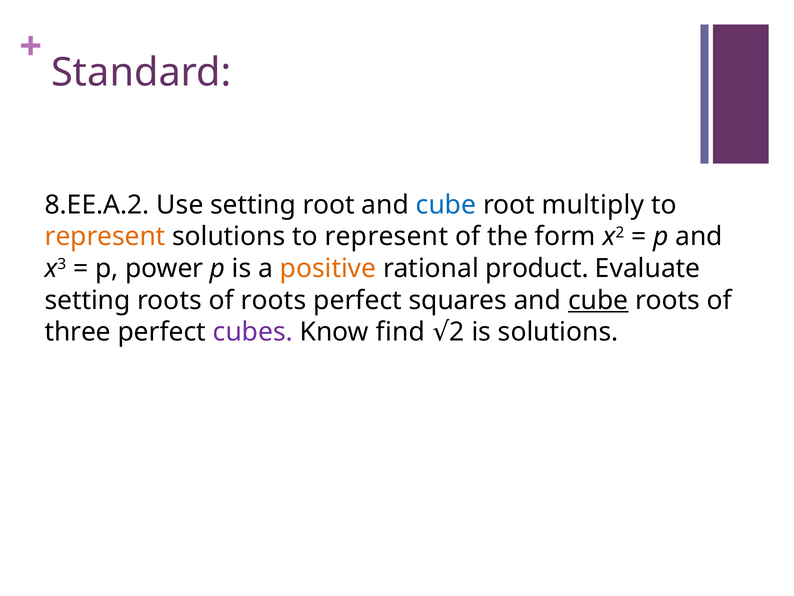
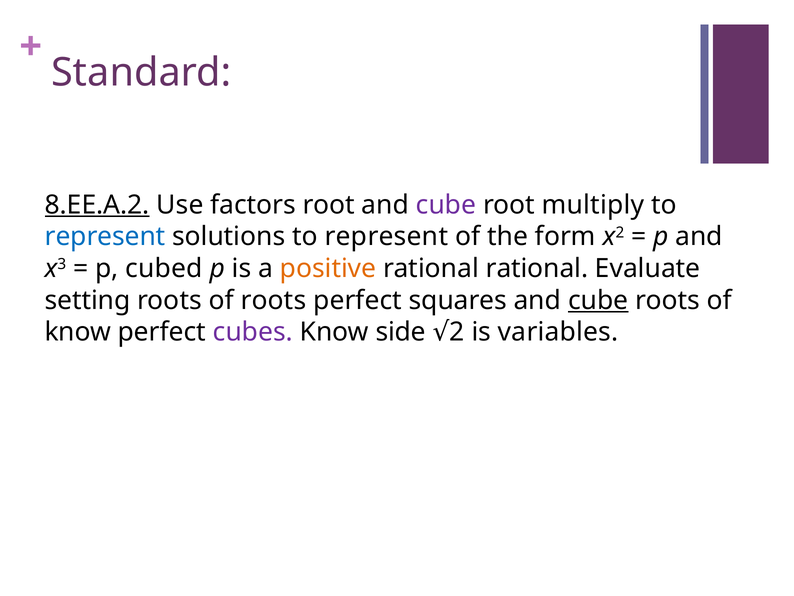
8.EE.A.2 underline: none -> present (97, 205)
Use setting: setting -> factors (253, 205)
cube colour: blue -> purple (446, 205)
represent colour: orange -> blue (105, 237)
power: power -> cubed (164, 268)
rational product: product -> rational (537, 268)
three: three -> know (78, 332)
find: find -> side (401, 332)
is solutions: solutions -> variables (558, 332)
